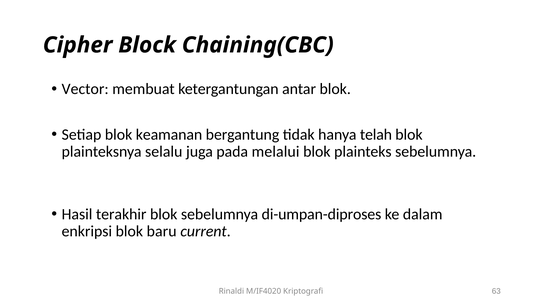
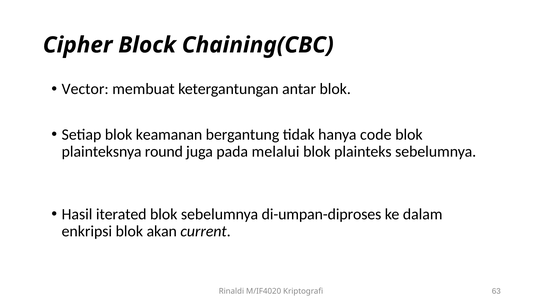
telah: telah -> code (376, 135)
selalu: selalu -> round (164, 152)
terakhir: terakhir -> iterated (121, 214)
baru: baru -> akan (162, 231)
